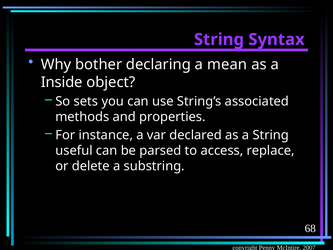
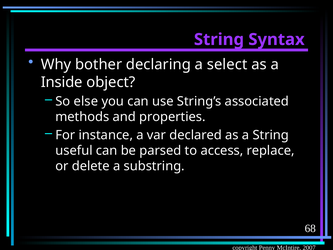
mean: mean -> select (227, 64)
sets: sets -> else (86, 101)
